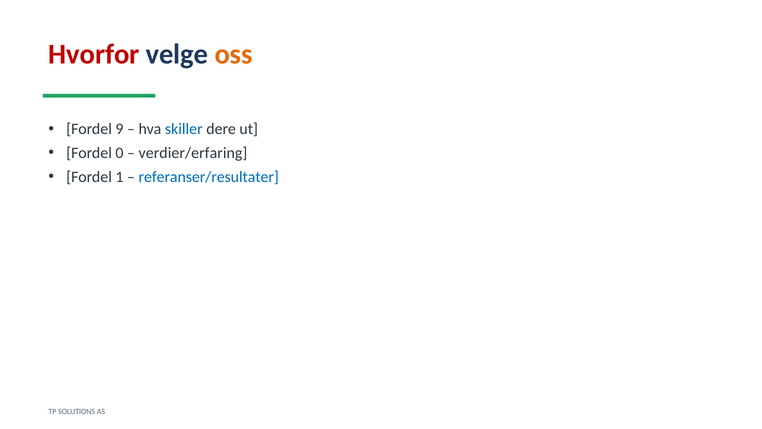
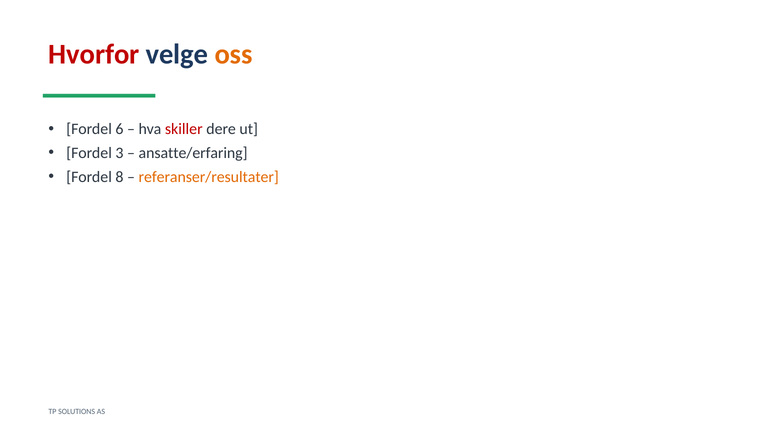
9: 9 -> 6 (119, 129)
skiller colour: blue -> red (184, 129)
0: 0 -> 3 (119, 153)
verdier/erfaring: verdier/erfaring -> ansatte/erfaring (193, 153)
1: 1 -> 8 (119, 177)
referanser/resultater colour: blue -> orange (209, 177)
